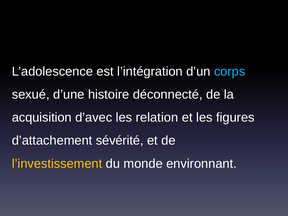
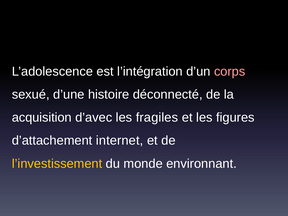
corps colour: light blue -> pink (230, 71)
relation: relation -> fragiles (157, 118)
sévérité: sévérité -> internet (120, 141)
